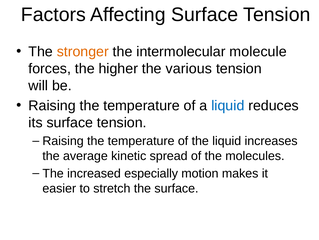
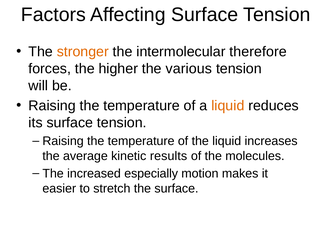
molecule: molecule -> therefore (258, 51)
liquid colour: blue -> orange (228, 105)
spread: spread -> results (169, 156)
